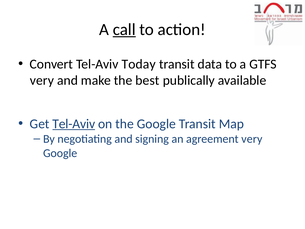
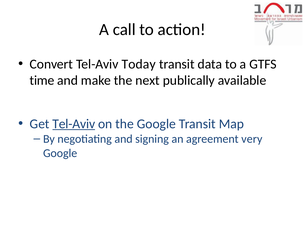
call underline: present -> none (124, 29)
very: very -> time (42, 80)
best: best -> next (148, 80)
